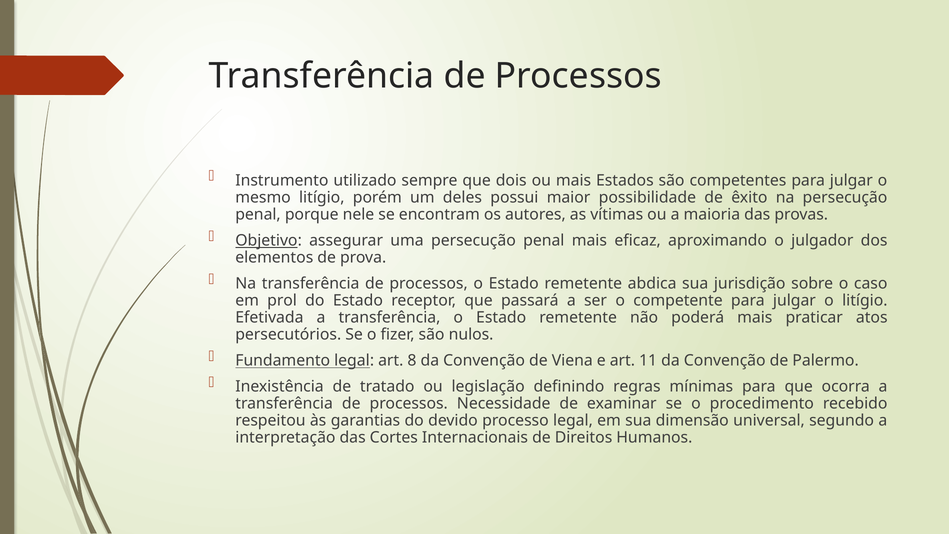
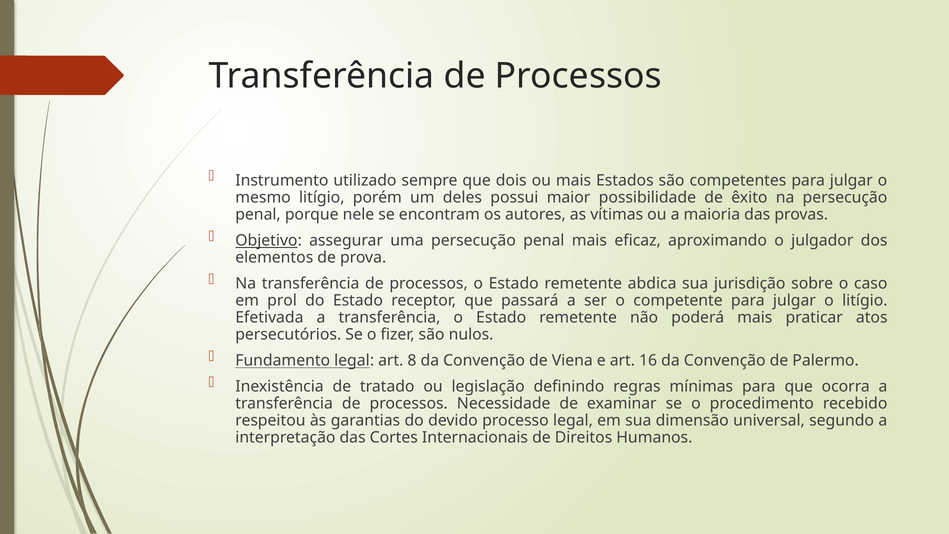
11: 11 -> 16 (648, 360)
